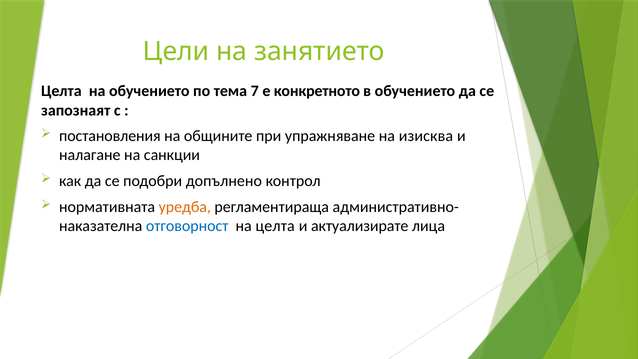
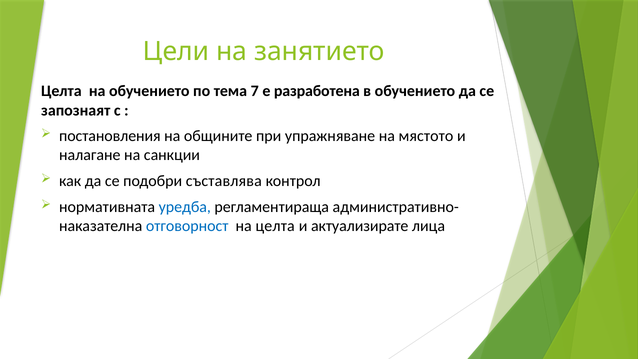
конкретното: конкретното -> разработена (317, 91)
изисква: изисква -> мястото (426, 136)
допълнено: допълнено -> съставлява (224, 181)
уредба colour: orange -> blue (185, 207)
